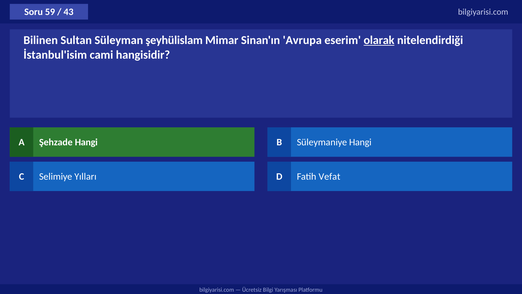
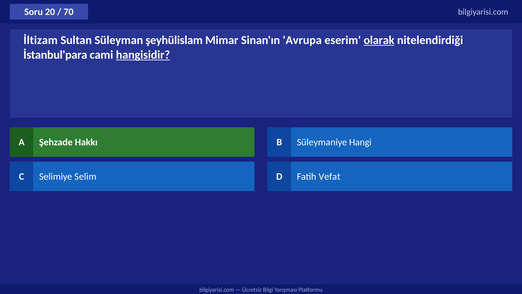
59: 59 -> 20 (50, 12)
43: 43 -> 70 (69, 12)
Bilinen: Bilinen -> İltizam (41, 40)
İstanbul'isim: İstanbul'isim -> İstanbul'para (55, 55)
hangisidir underline: none -> present (143, 55)
Şehzade Hangi: Hangi -> Hakkı (86, 142)
Yılları: Yılları -> Selim (85, 176)
